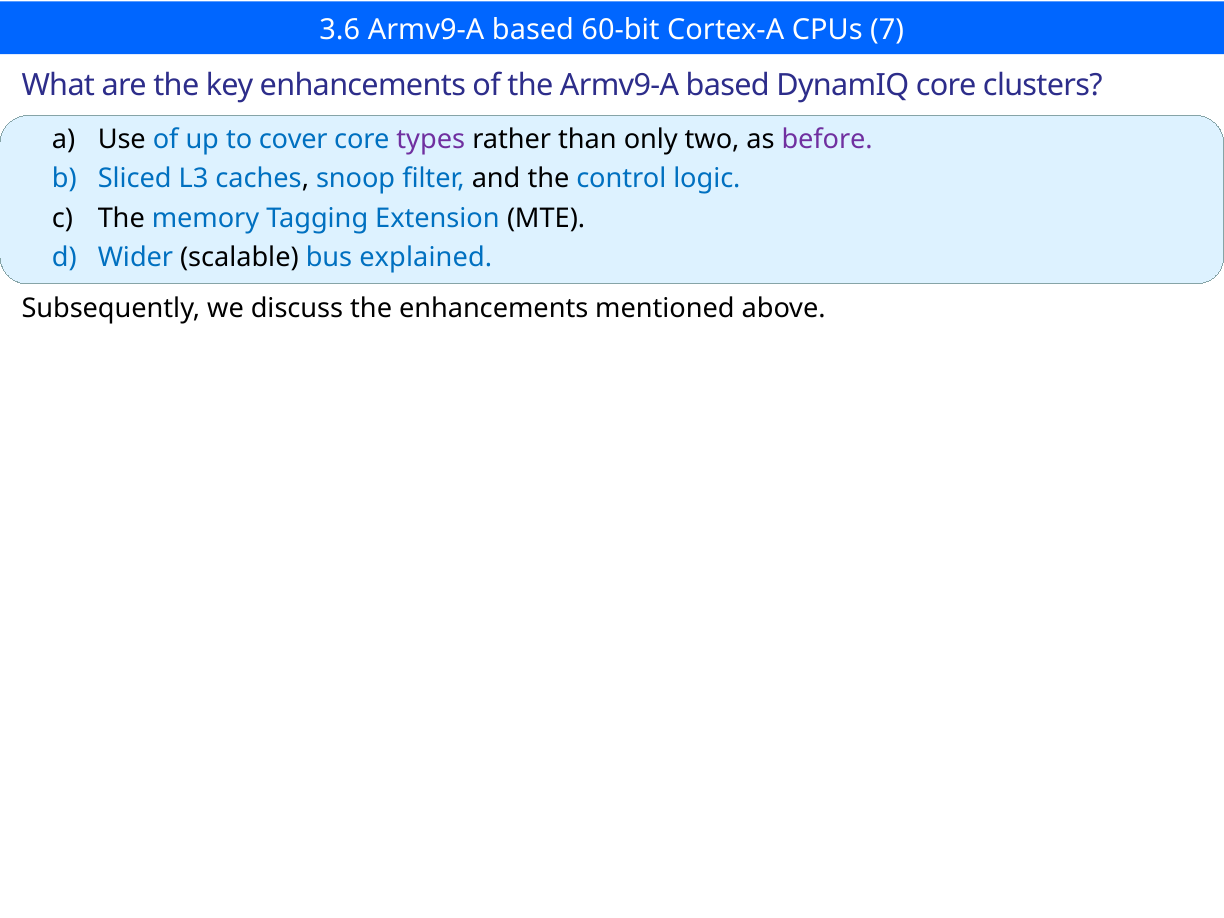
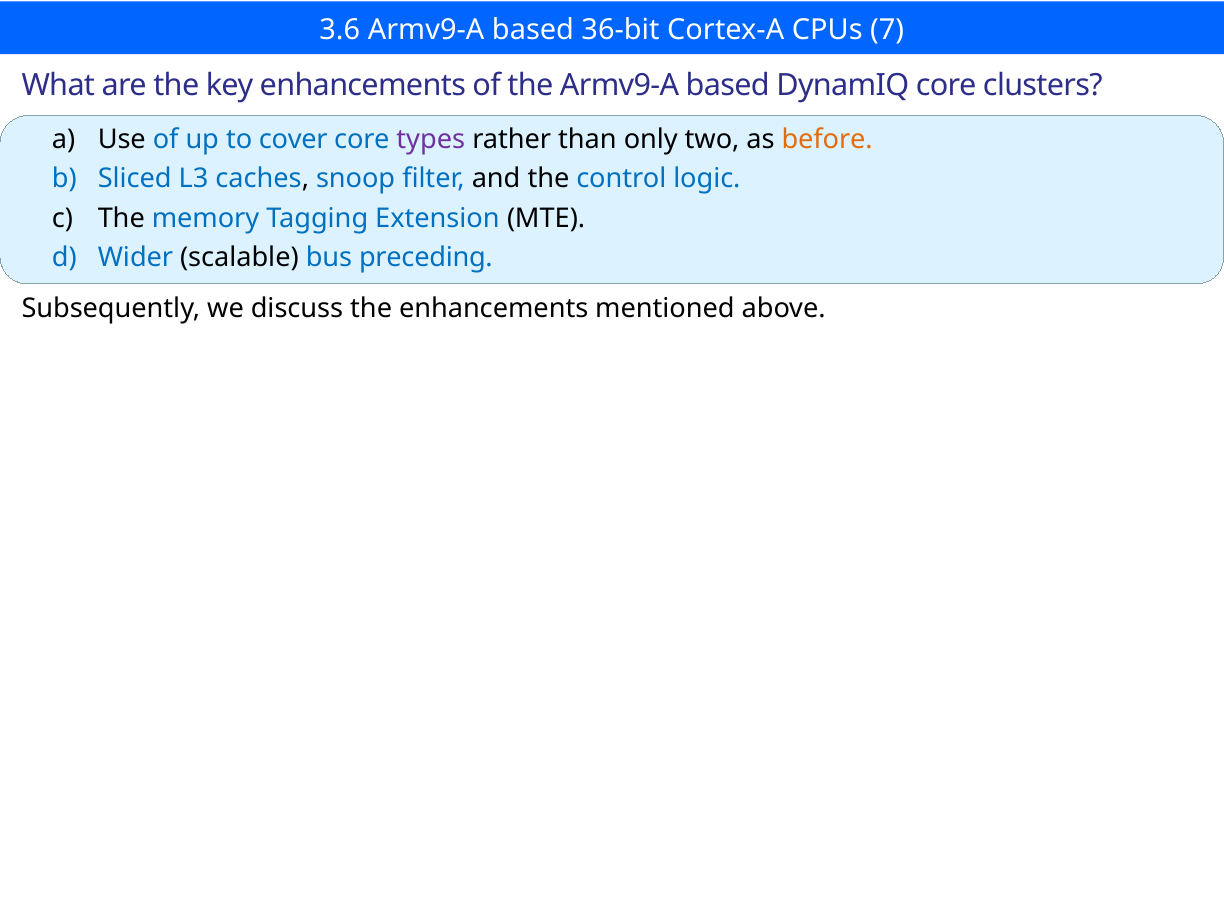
60-bit: 60-bit -> 36-bit (621, 30)
before colour: purple -> orange (827, 140)
explained: explained -> preceding (426, 258)
